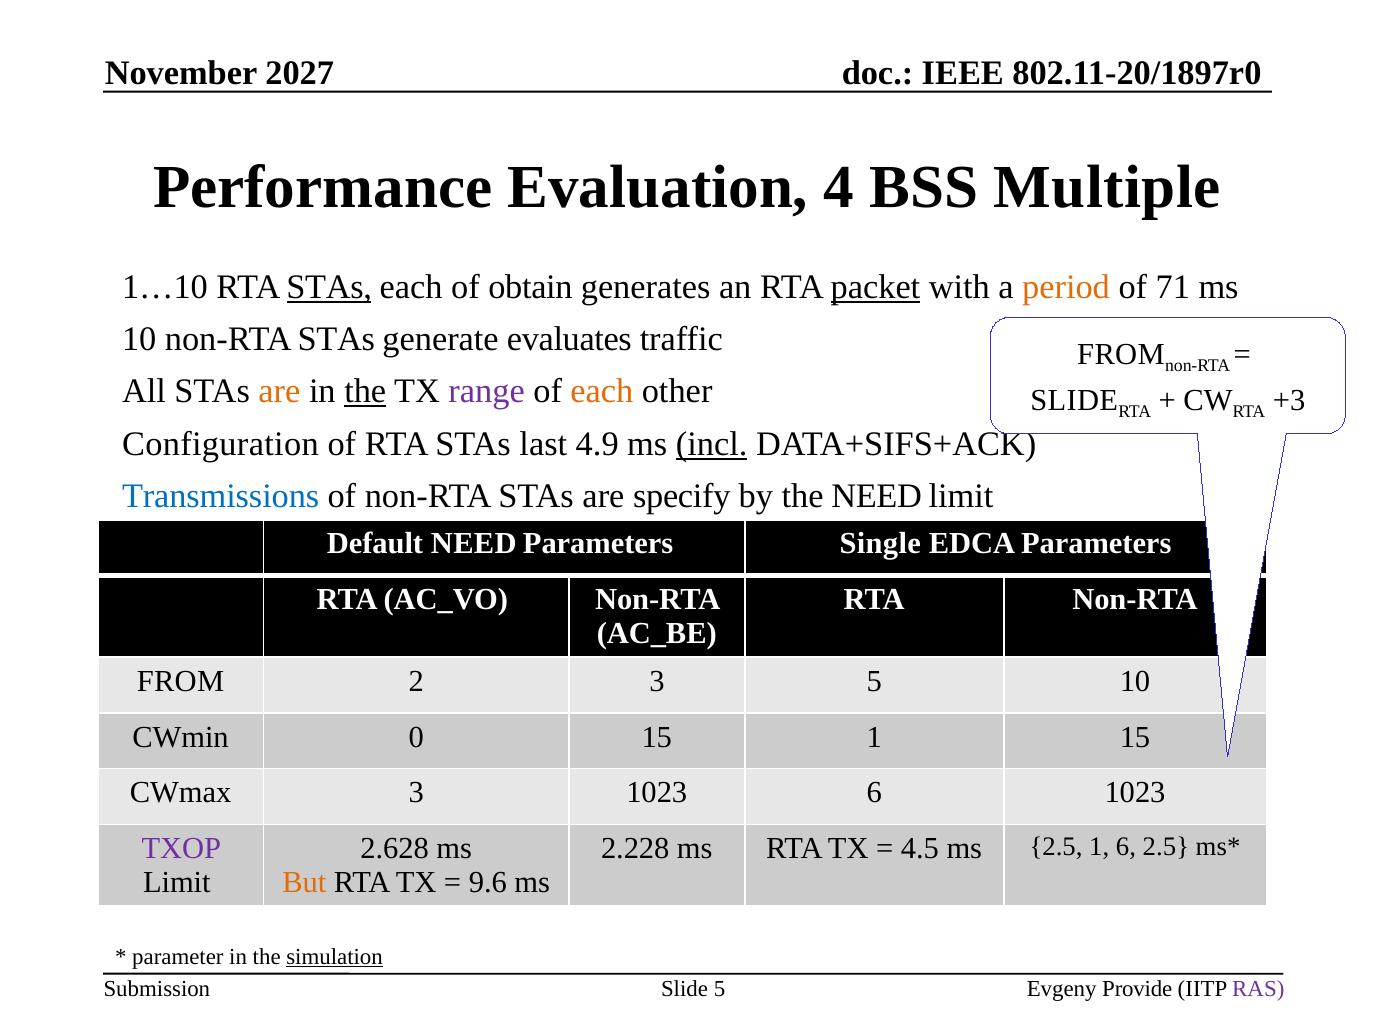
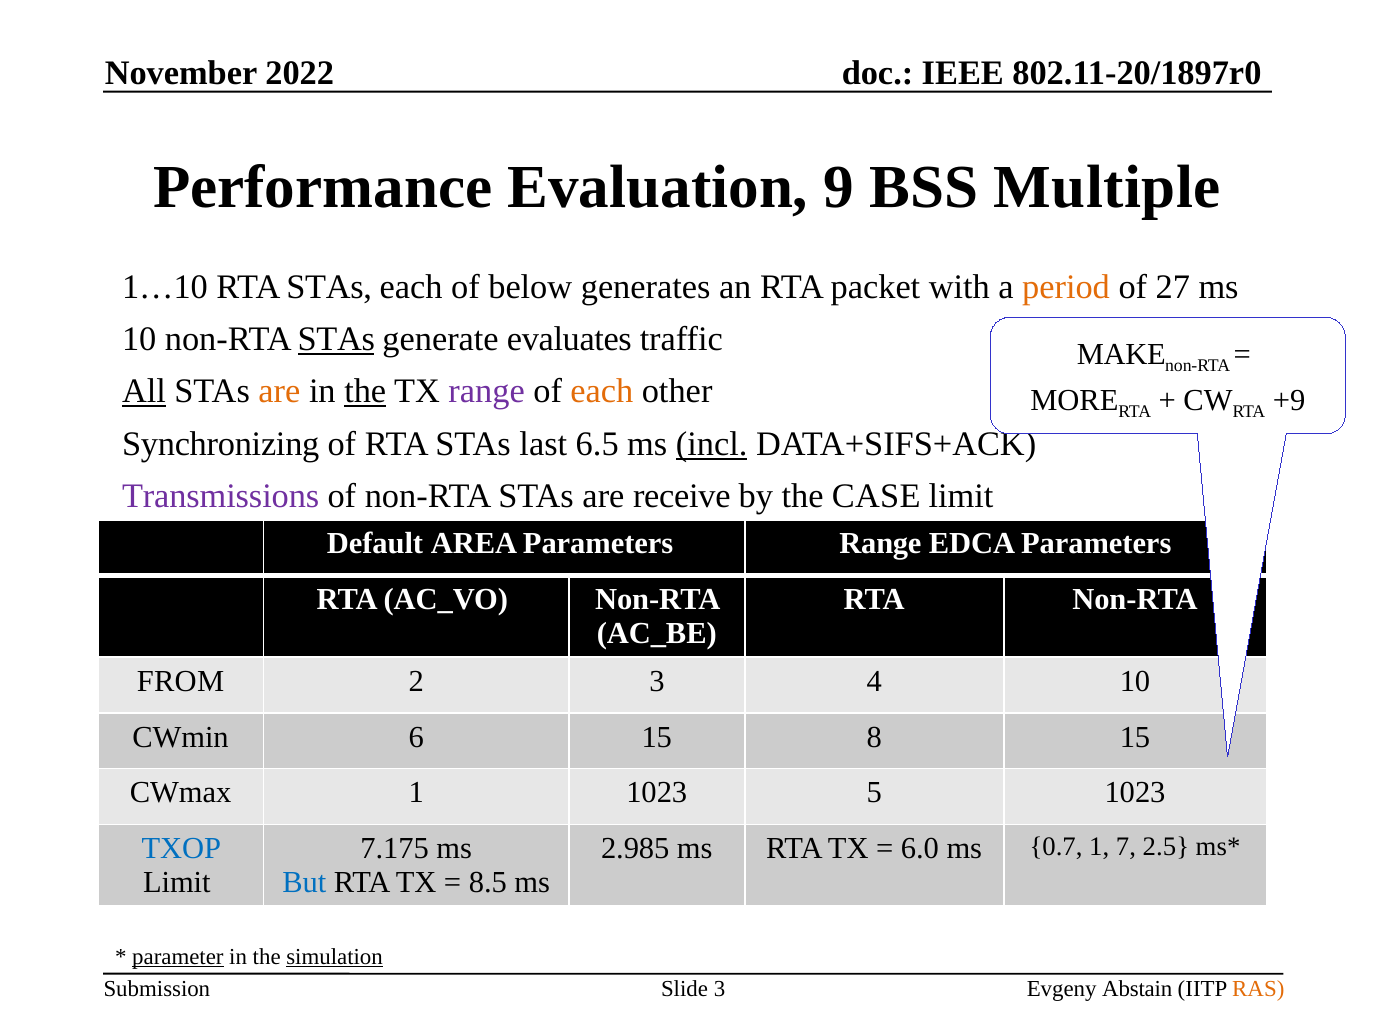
2027: 2027 -> 2022 (300, 74)
4: 4 -> 9 (839, 188)
STAs underline: present -> none (329, 287)
obtain: obtain -> below (530, 287)
packet underline: present -> none (875, 287)
71: 71 -> 27 (1173, 287)
STAs underline: none -> present (336, 339)
FROM: FROM -> MAKE (1121, 354)
All underline: none -> present (144, 392)
SLIDE: SLIDE -> MORE (1074, 400)
+3: +3 -> +9 (1289, 400)
Configuration: Configuration -> Synchronizing (221, 444)
4.9: 4.9 -> 6.5 (597, 444)
Transmissions colour: blue -> purple (221, 496)
specify: specify -> receive (682, 496)
the NEED: NEED -> CASE (876, 496)
Default NEED: NEED -> AREA (474, 544)
Parameters Single: Single -> Range (880, 544)
3 5: 5 -> 4 (874, 681)
0: 0 -> 6 (416, 737)
15 1: 1 -> 8 (874, 737)
CWmax 3: 3 -> 1 (416, 793)
1023 6: 6 -> 5 (874, 793)
TXOP colour: purple -> blue (181, 849)
2.628: 2.628 -> 7.175 (395, 849)
2.228: 2.228 -> 2.985 (635, 849)
4.5: 4.5 -> 6.0 (920, 849)
ms 2.5: 2.5 -> 0.7 (1056, 846)
1 6: 6 -> 7 (1126, 846)
But colour: orange -> blue (304, 883)
9.6: 9.6 -> 8.5 (488, 883)
parameter underline: none -> present (178, 957)
5: 5 -> 3 (720, 989)
Provide: Provide -> Abstain (1137, 989)
RAS colour: purple -> orange (1258, 989)
